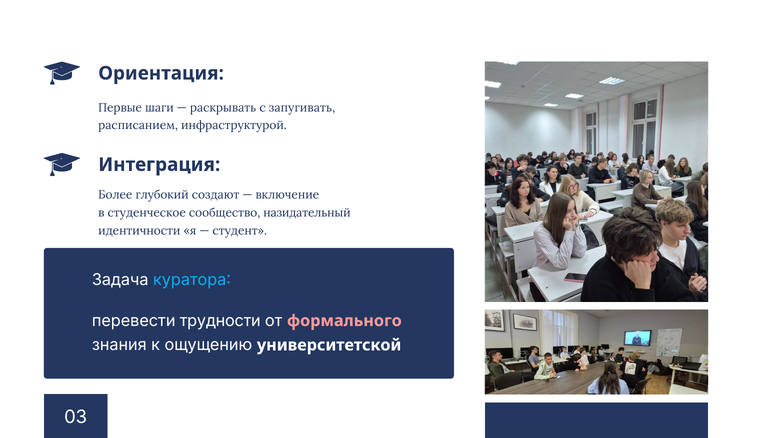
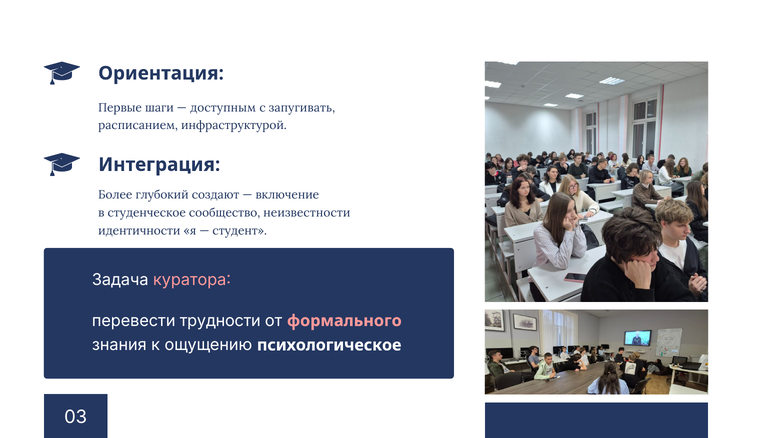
раскрывать: раскрывать -> доступным (223, 108)
назидательный: назидательный -> неизвестности (307, 213)
куратора colour: light blue -> pink (192, 280)
университетской: университетской -> психологическое (329, 345)
